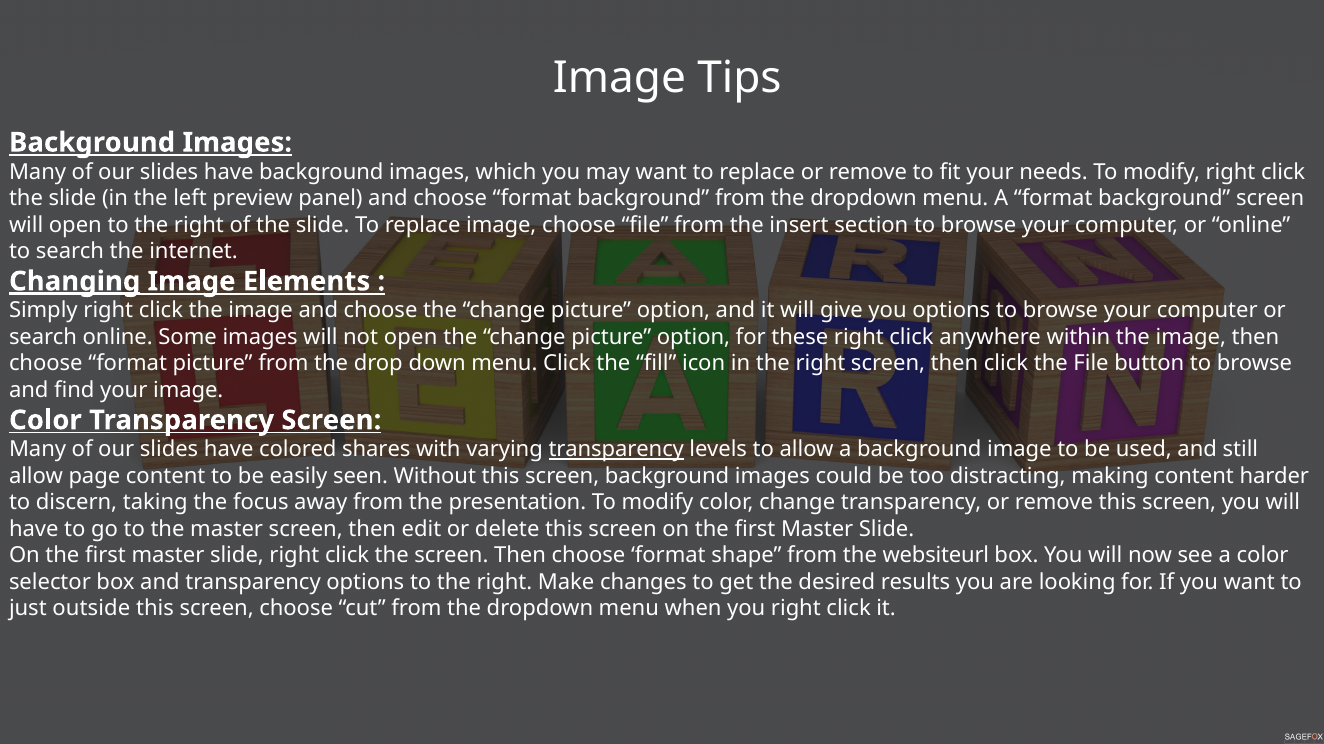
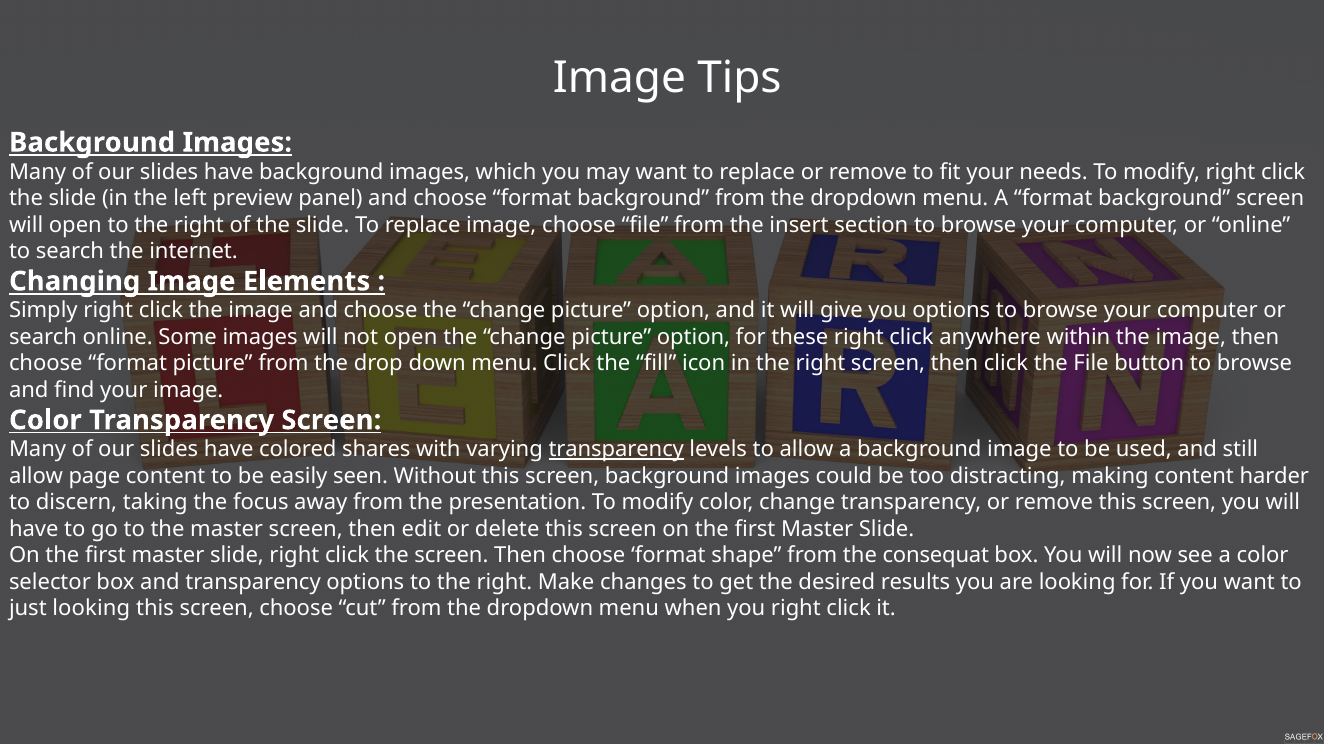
Changing underline: present -> none (75, 282)
websiteurl: websiteurl -> consequat (936, 556)
just outside: outside -> looking (91, 609)
